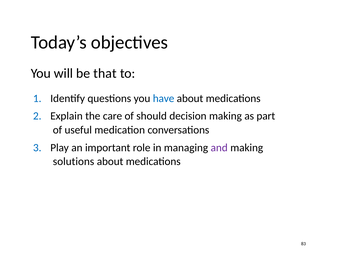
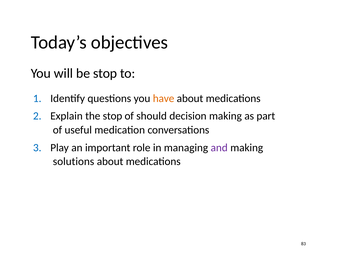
be that: that -> stop (105, 73)
have colour: blue -> orange (164, 98)
the care: care -> stop (113, 116)
